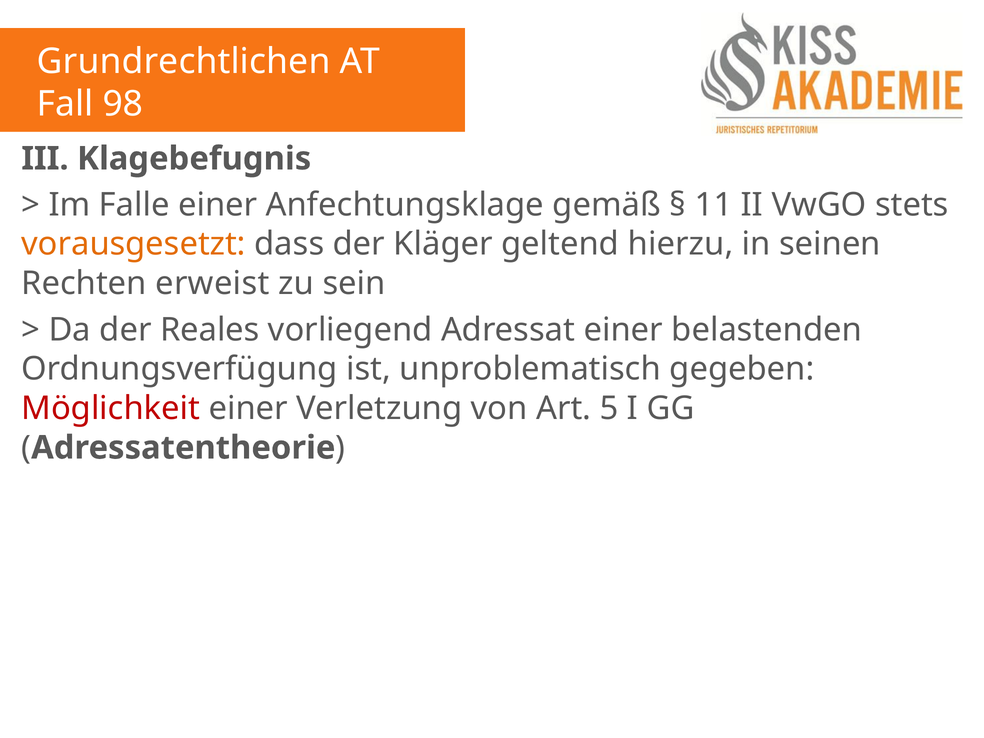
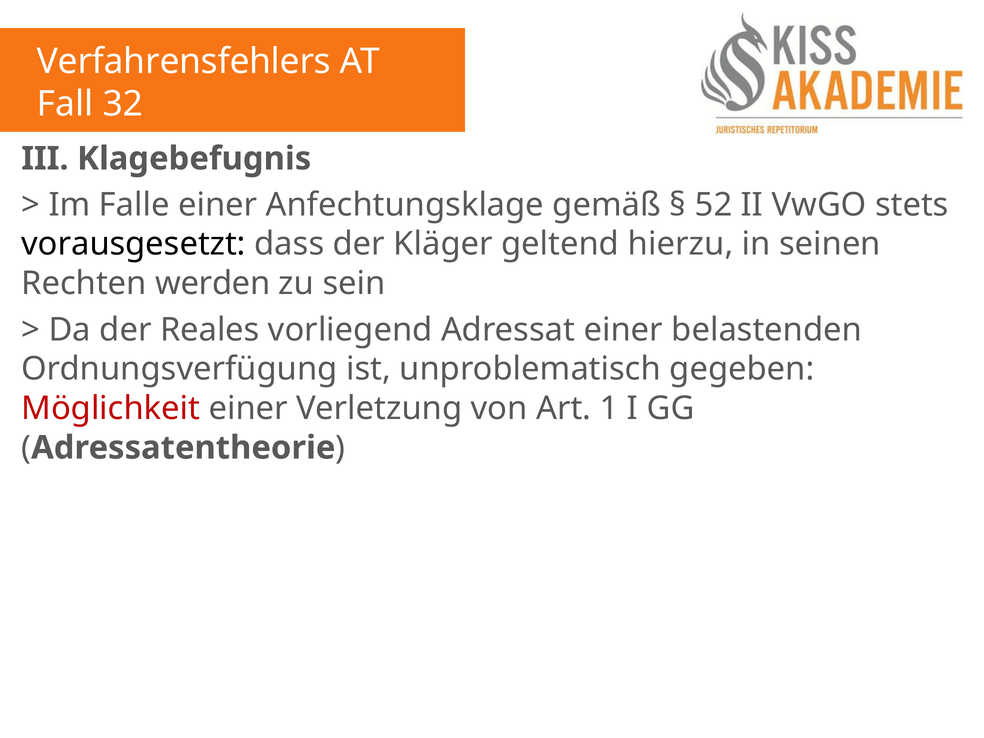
Grundrechtlichen: Grundrechtlichen -> Verfahrensfehlers (184, 61)
98: 98 -> 32 (123, 104)
11: 11 -> 52 (714, 205)
vorausgesetzt colour: orange -> black (134, 244)
erweist: erweist -> werden (213, 284)
5: 5 -> 1 (609, 408)
